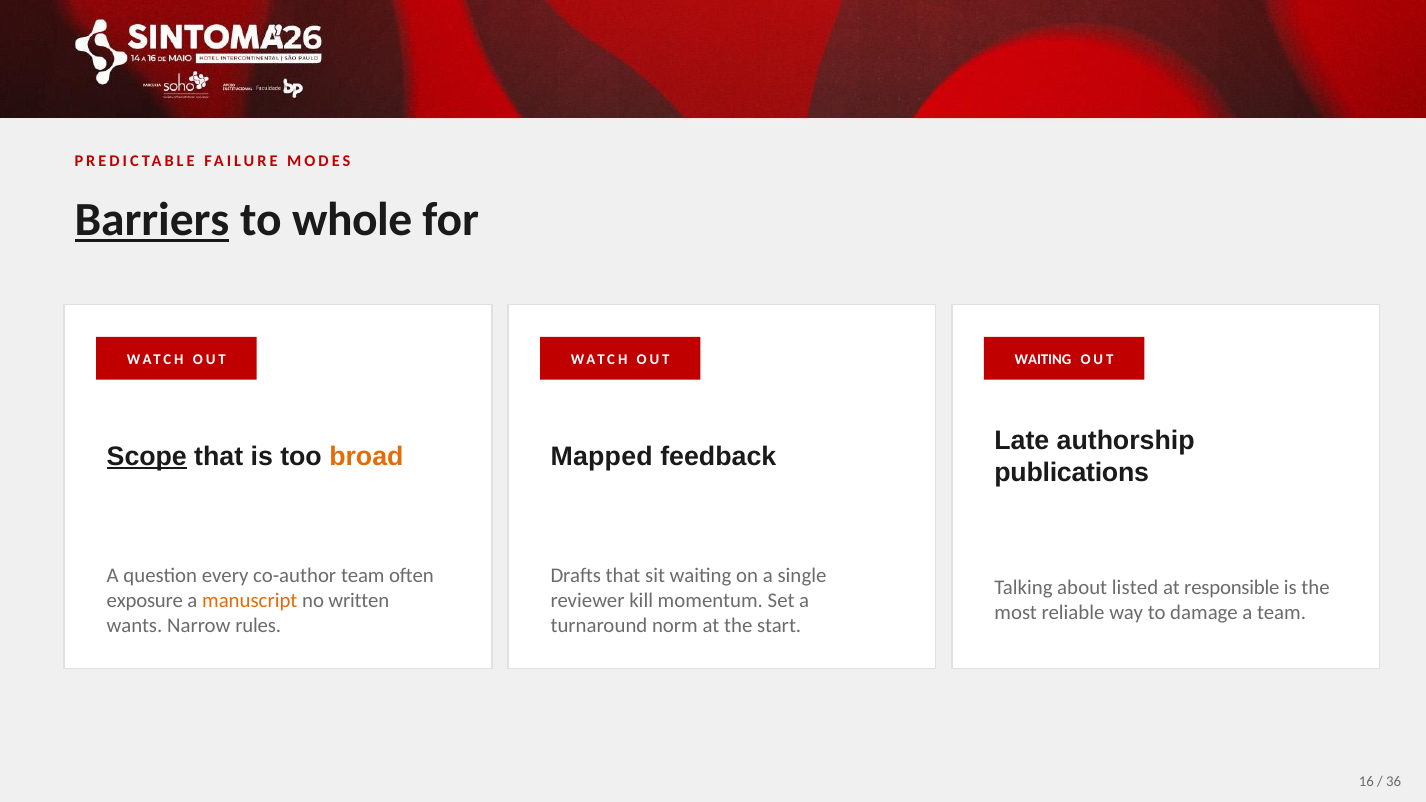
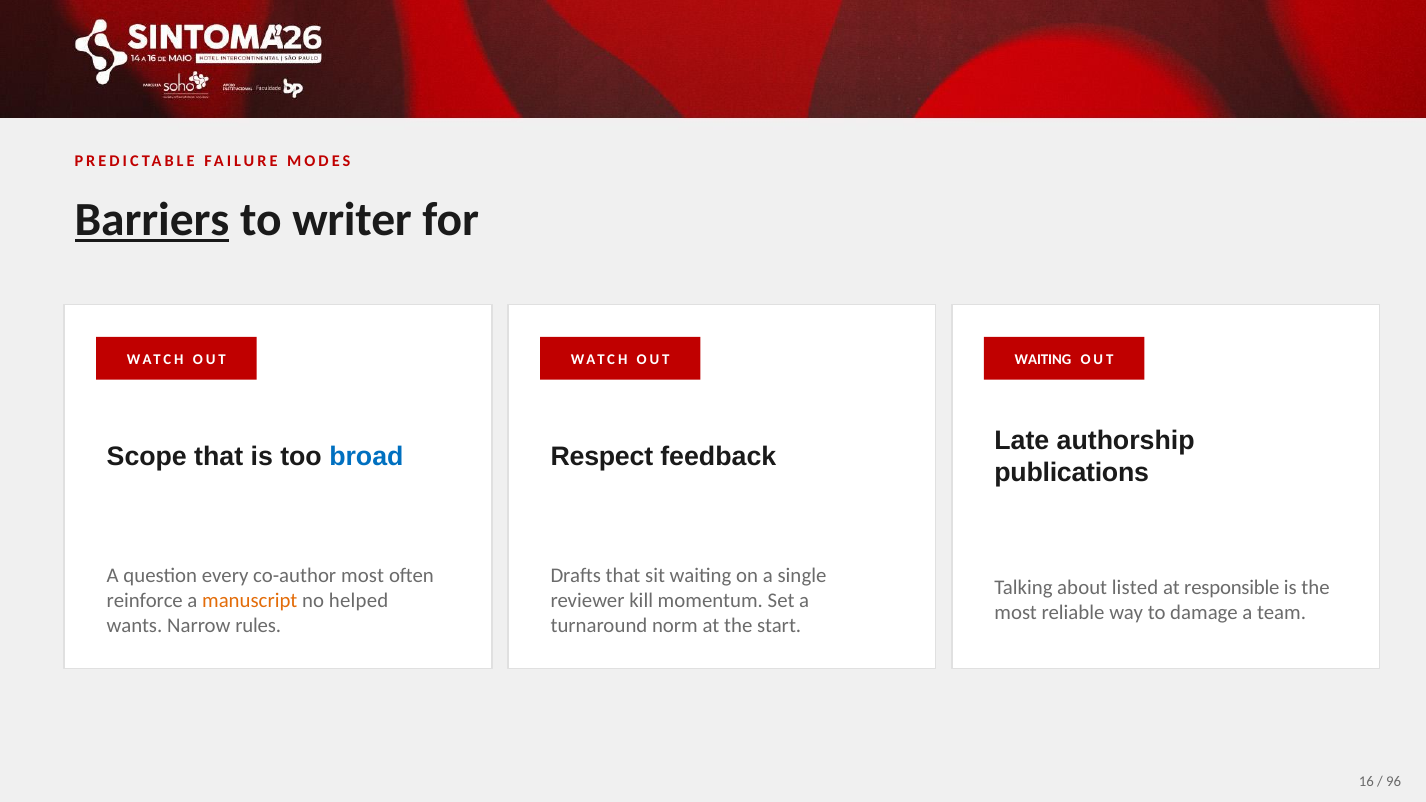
whole: whole -> writer (352, 220)
Scope underline: present -> none (147, 456)
broad colour: orange -> blue (366, 456)
Mapped: Mapped -> Respect (602, 456)
co-author team: team -> most (363, 575)
exposure: exposure -> reinforce (145, 600)
written: written -> helped (359, 600)
36: 36 -> 96 (1394, 782)
